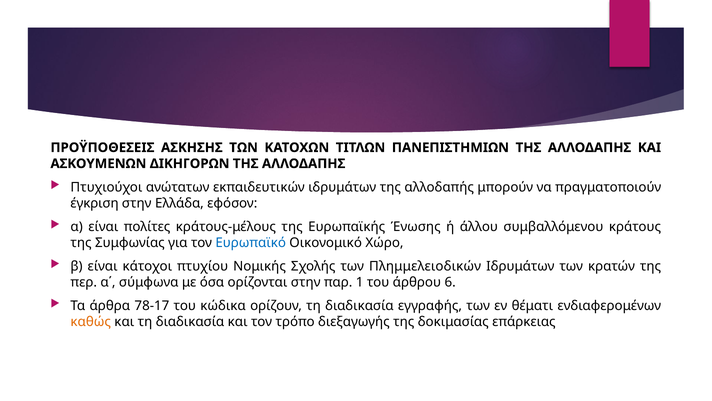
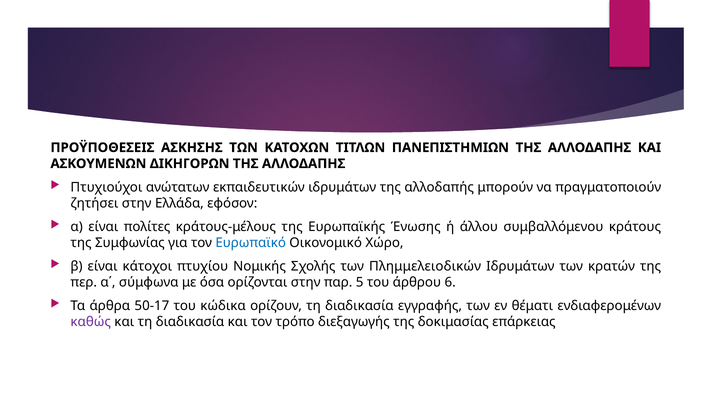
έγκριση: έγκριση -> ζητήσει (94, 203)
1: 1 -> 5 (360, 282)
78-17: 78-17 -> 50-17 (152, 305)
καθώς colour: orange -> purple (91, 321)
